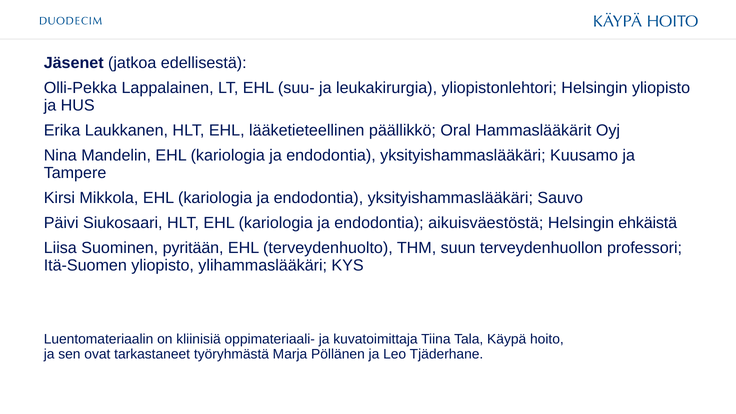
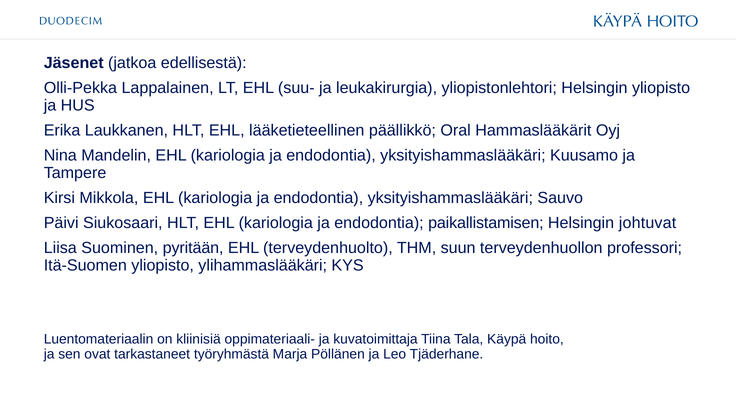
aikuisväestöstä: aikuisväestöstä -> paikallistamisen (486, 223)
ehkäistä: ehkäistä -> johtuvat (648, 223)
